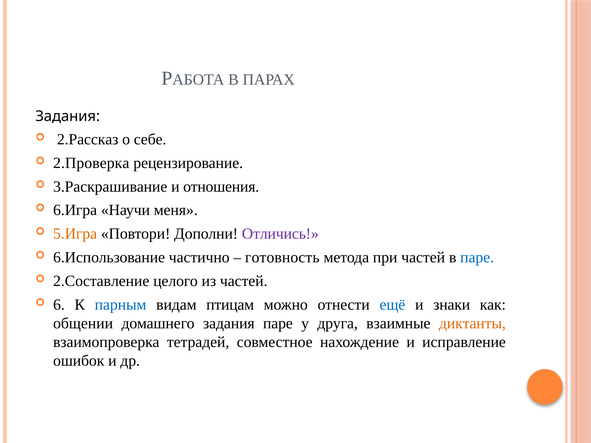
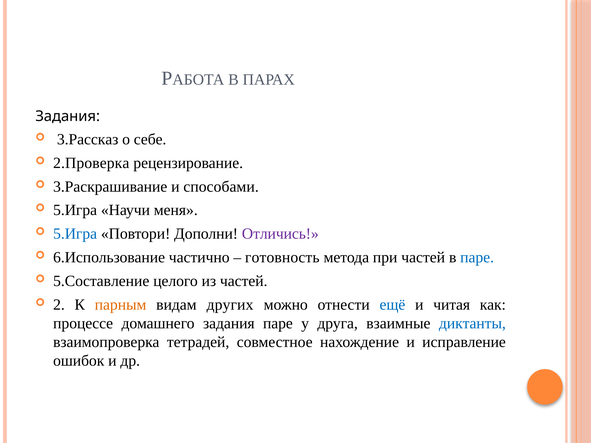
2.Рассказ: 2.Рассказ -> 3.Рассказ (88, 139)
отношения: отношения -> способами (221, 187)
6.Игра: 6.Игра -> 5.Игра (75, 210)
5.Игра colour: orange -> blue (75, 234)
2.Составление: 2.Составление -> 5.Составление (101, 281)
6: 6 -> 2 (59, 305)
парным colour: blue -> orange (121, 305)
птицам: птицам -> других (230, 305)
знаки: знаки -> читая (452, 305)
общении: общении -> процессе (83, 323)
диктанты colour: orange -> blue (472, 323)
